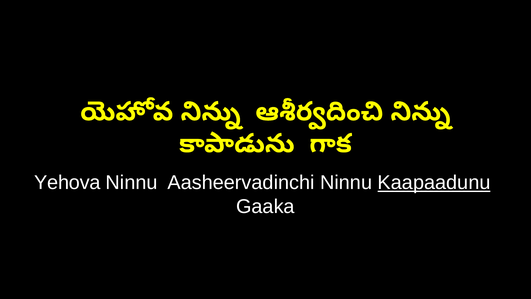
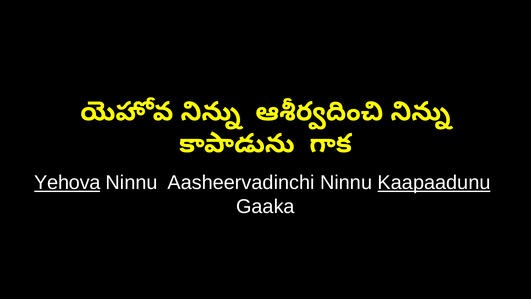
Yehova underline: none -> present (67, 183)
